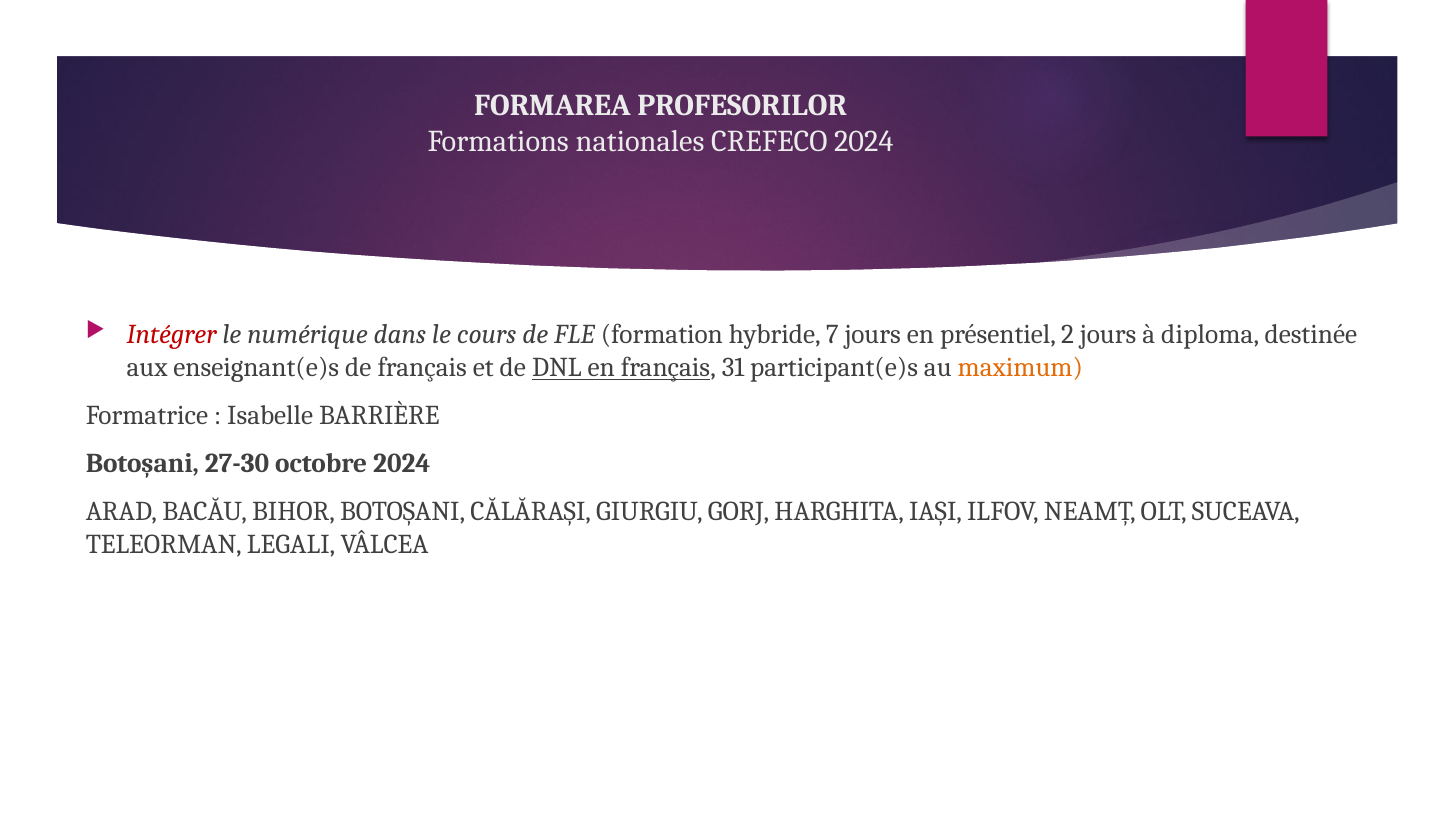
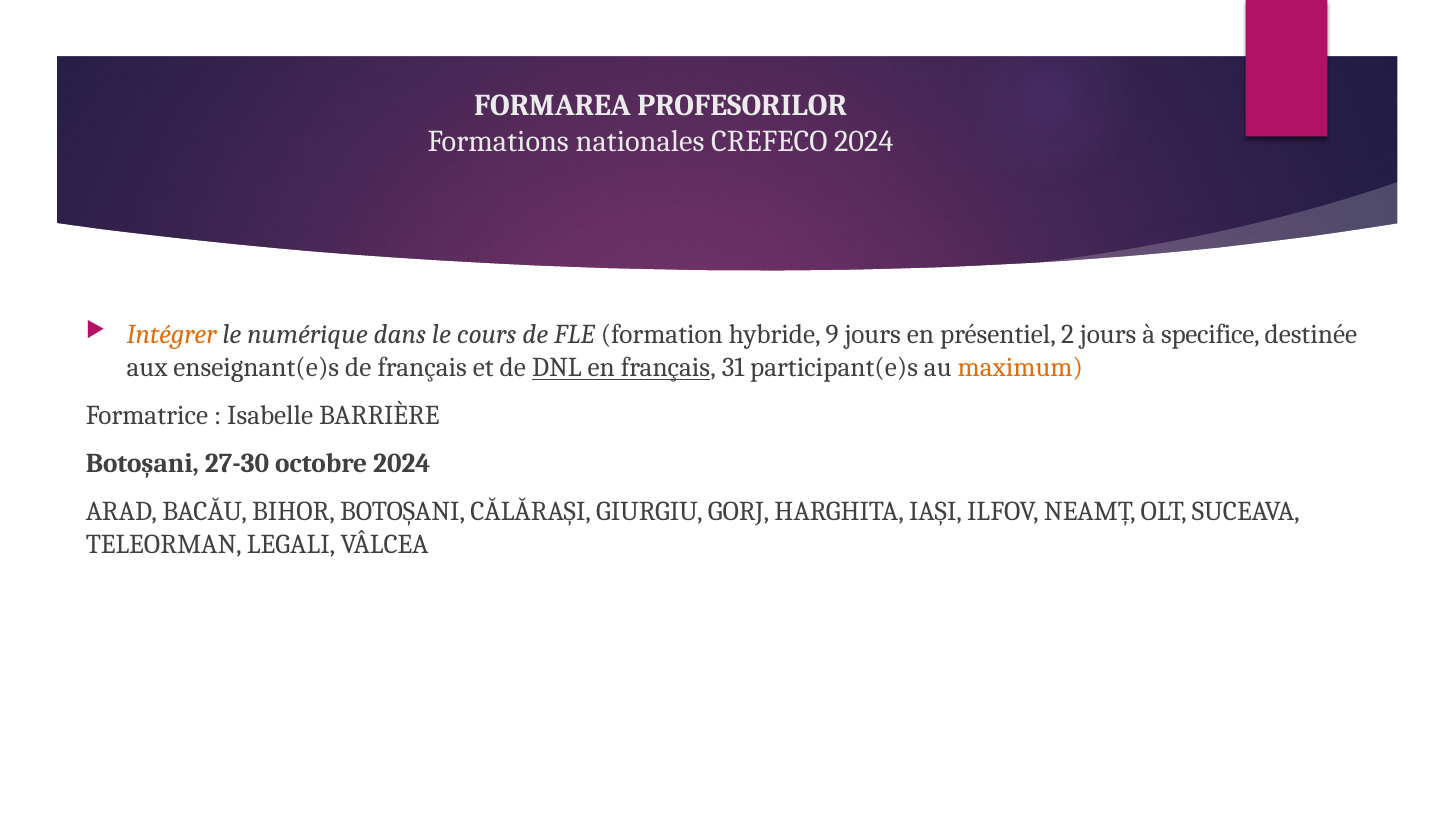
Intégrer colour: red -> orange (172, 334)
7: 7 -> 9 (832, 334)
diploma: diploma -> specifice (1210, 334)
